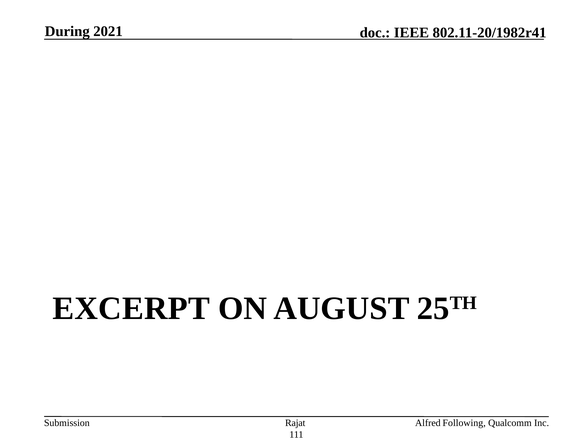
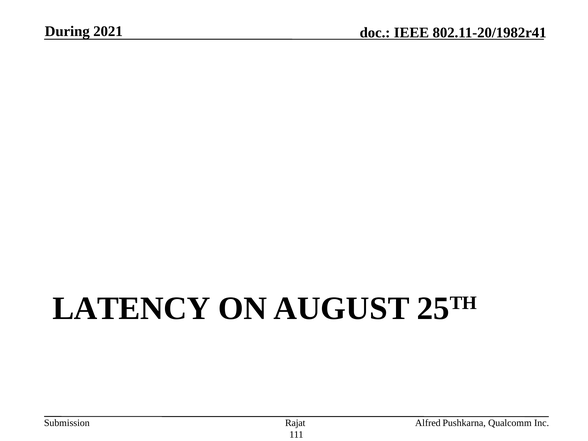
EXCERPT: EXCERPT -> LATENCY (131, 308)
Following: Following -> Pushkarna (464, 423)
